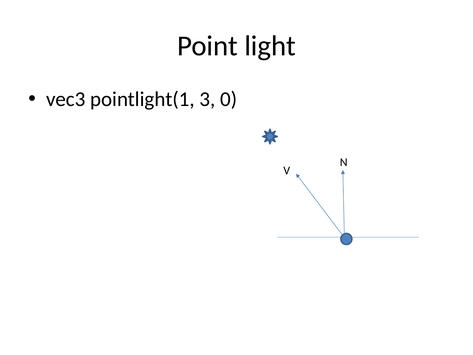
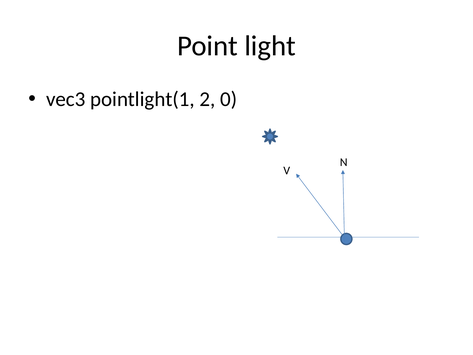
3: 3 -> 2 (207, 99)
